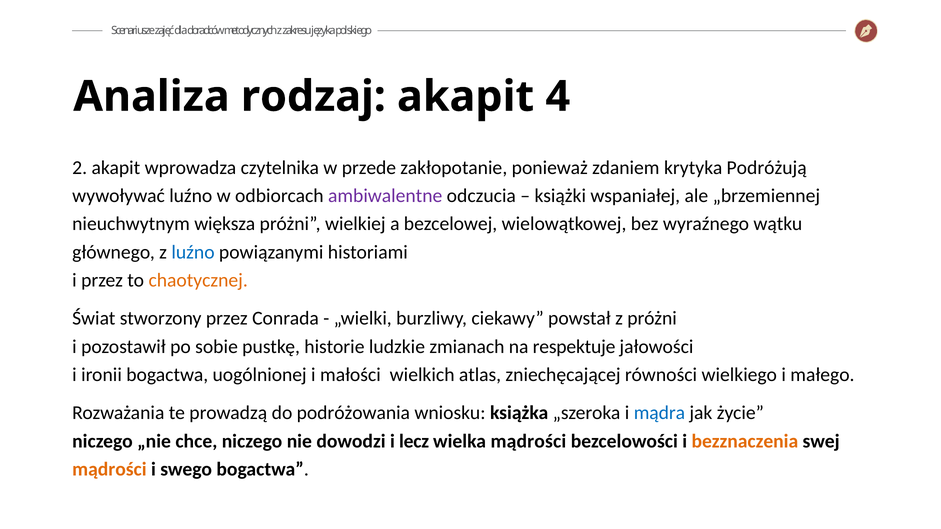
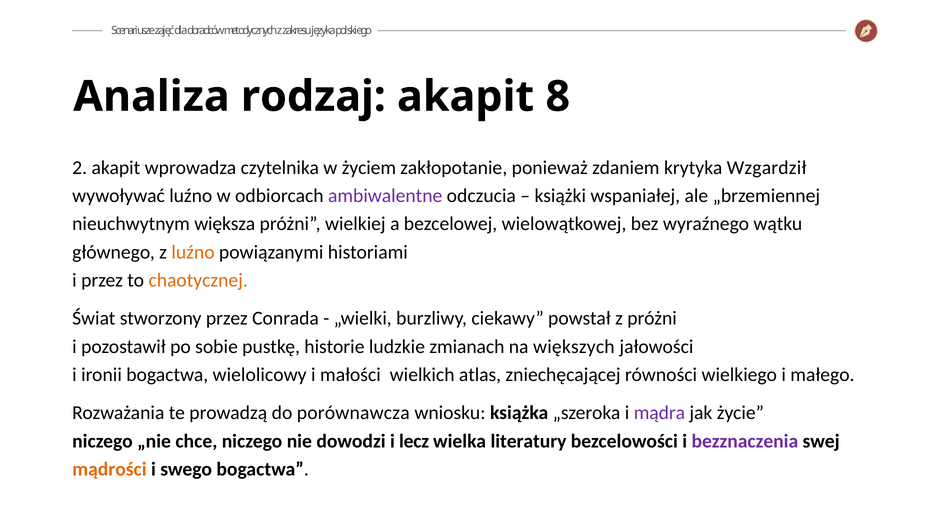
4: 4 -> 8 (558, 97)
przede: przede -> życiem (369, 168)
Podróżują: Podróżują -> Wzgardził (767, 168)
luźno colour: blue -> orange (193, 252)
respektuje: respektuje -> większych (574, 347)
uogólnionej: uogólnionej -> wielolicowy (260, 375)
podróżowania: podróżowania -> porównawcza (353, 413)
mądra colour: blue -> purple (659, 413)
wielka mądrości: mądrości -> literatury (528, 441)
bezznaczenia colour: orange -> purple (745, 441)
